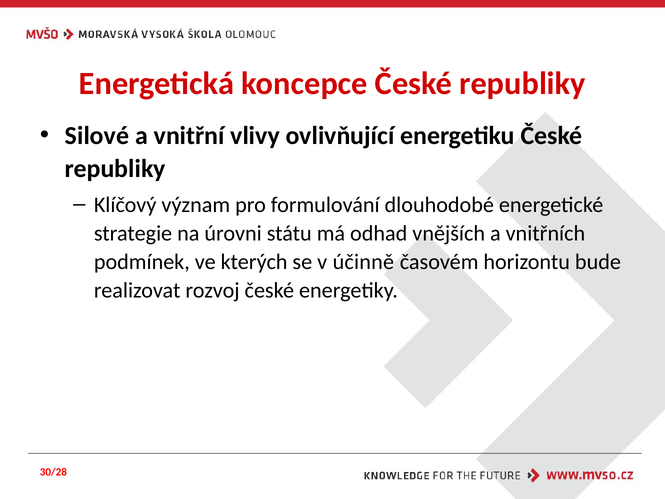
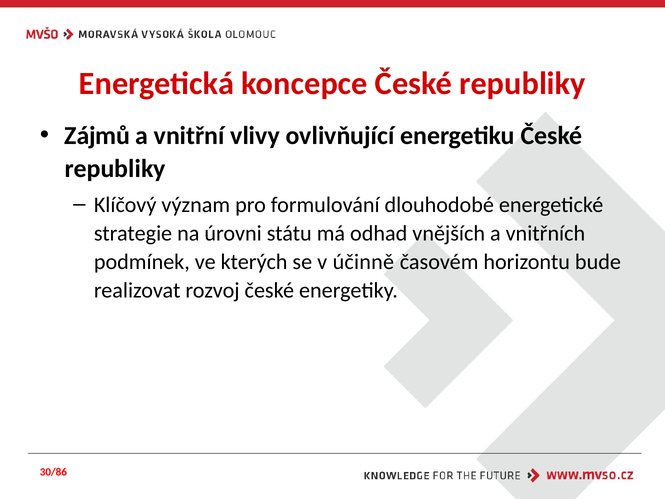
Silové: Silové -> Zájmů (97, 136)
30/28: 30/28 -> 30/86 (53, 472)
